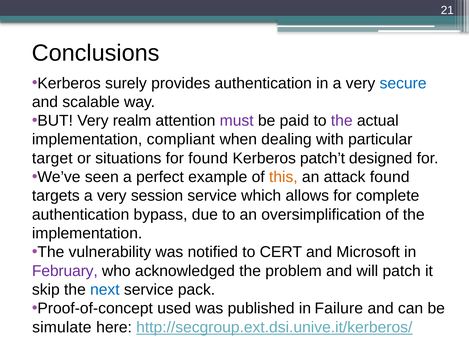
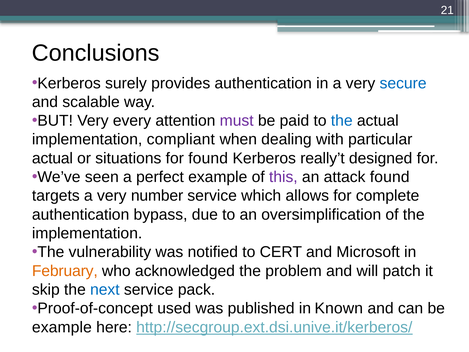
realm: realm -> every (132, 121)
the colour: purple -> blue (342, 121)
target: target -> actual (52, 158)
patch’t: patch’t -> really’t (322, 158)
this colour: orange -> purple (283, 177)
session: session -> number (157, 196)
February colour: purple -> orange (65, 271)
Failure: Failure -> Known (339, 308)
simulate: simulate -> example (62, 327)
